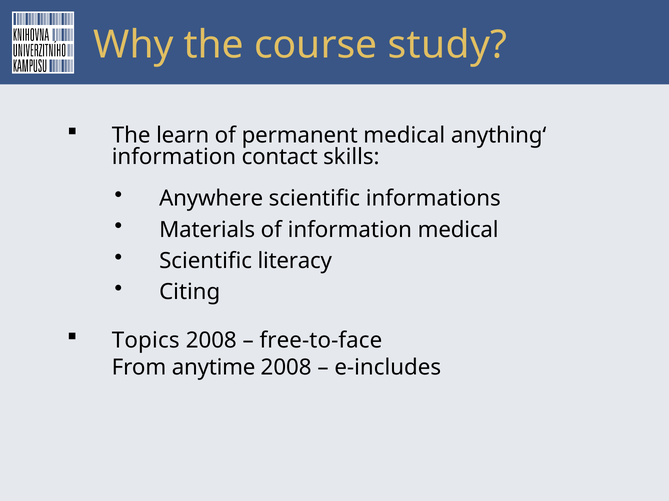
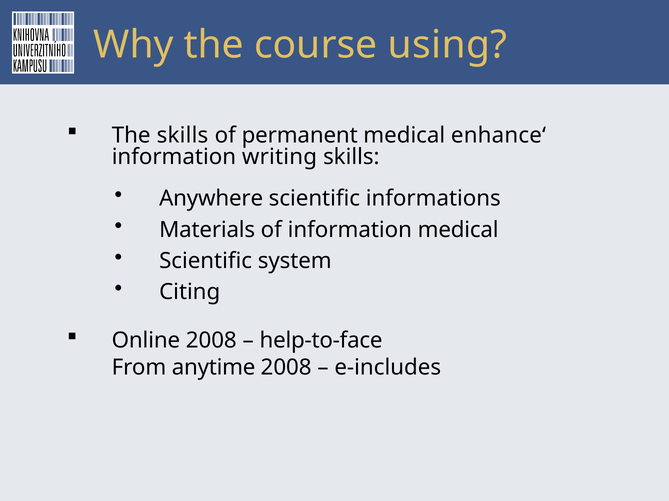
study: study -> using (447, 45)
The learn: learn -> skills (182, 136)
anything‘: anything‘ -> enhance‘ (498, 136)
contact: contact -> writing (279, 157)
literacy: literacy -> system (295, 261)
Topics: Topics -> Online (146, 341)
free-to-face: free-to-face -> help-to-face (321, 341)
